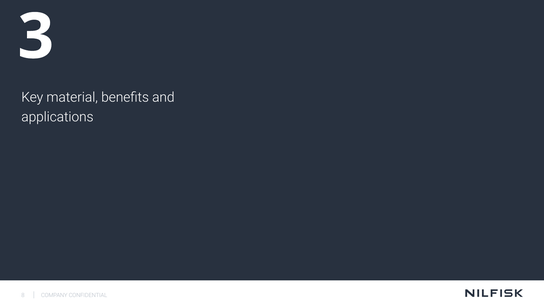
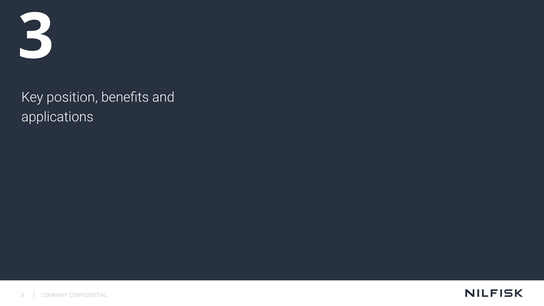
material: material -> position (72, 97)
